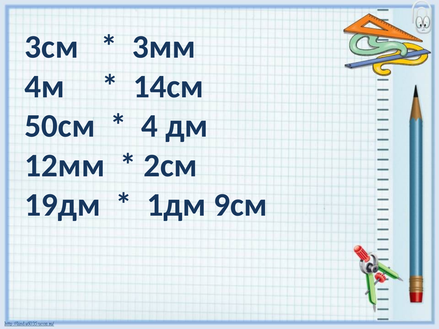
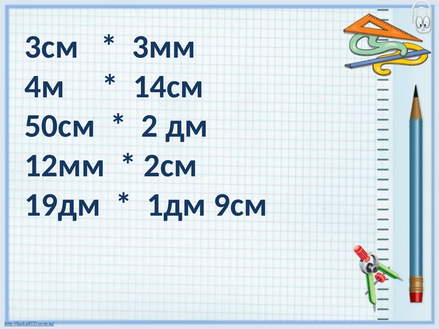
4: 4 -> 2 (150, 126)
